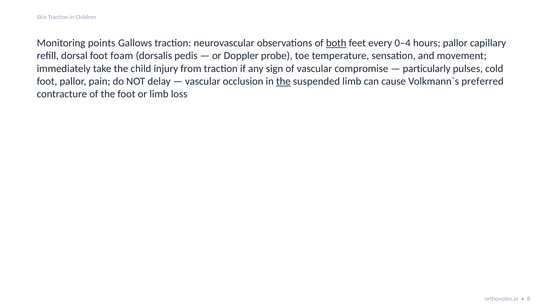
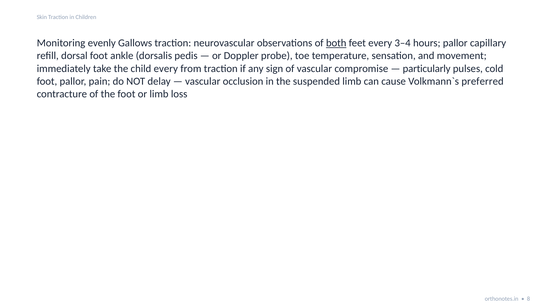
points: points -> evenly (102, 43)
0–4: 0–4 -> 3–4 (403, 43)
foam: foam -> ankle (122, 56)
child injury: injury -> every (166, 68)
the underline: present -> none (283, 81)
